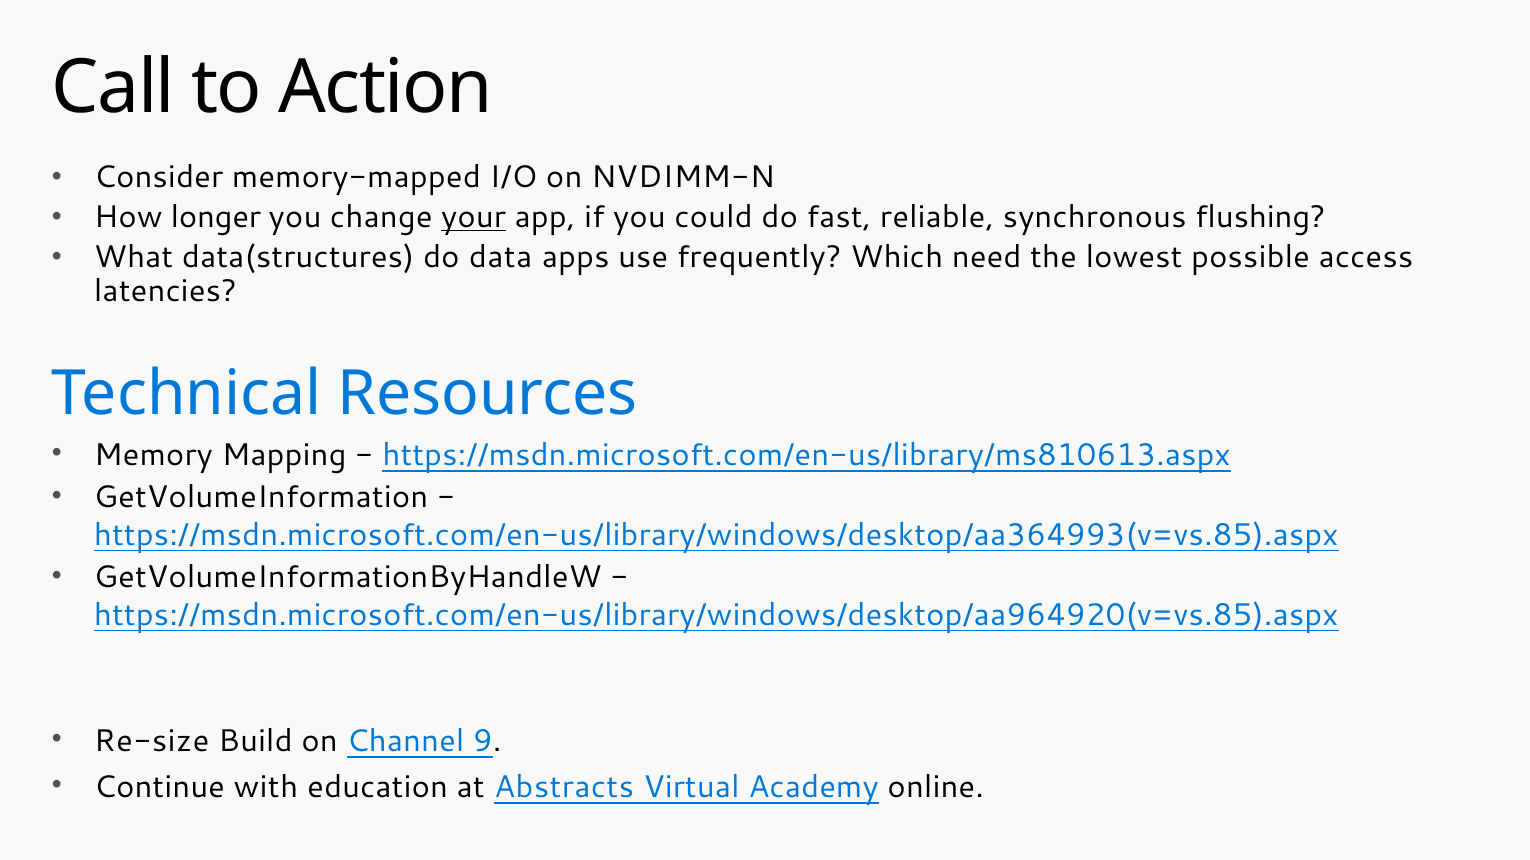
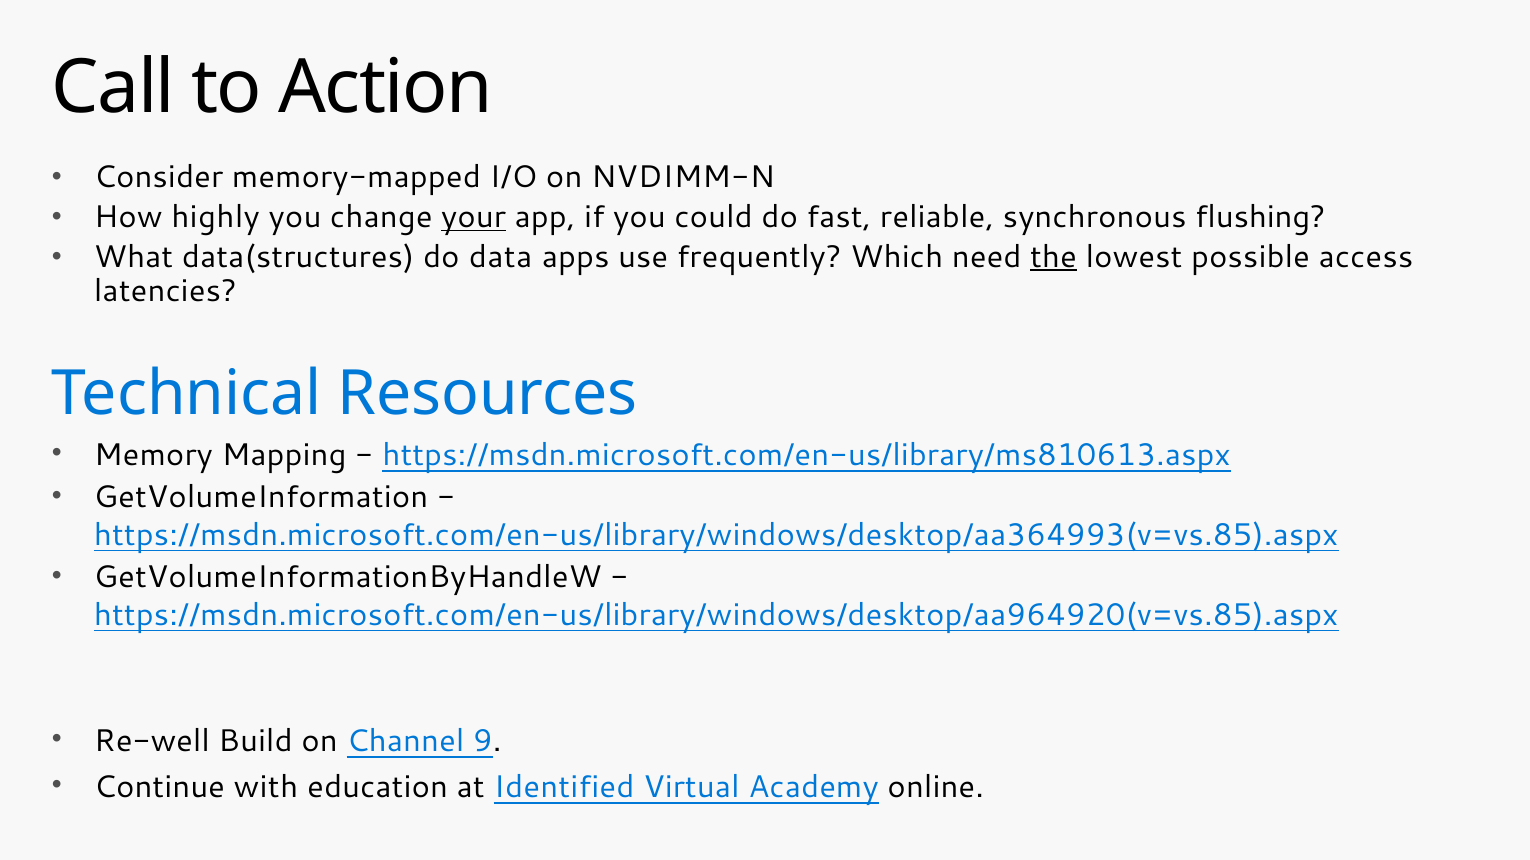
longer: longer -> highly (216, 217)
the underline: none -> present (1053, 257)
Re-size: Re-size -> Re-well (152, 741)
Abstracts: Abstracts -> Identified (564, 787)
